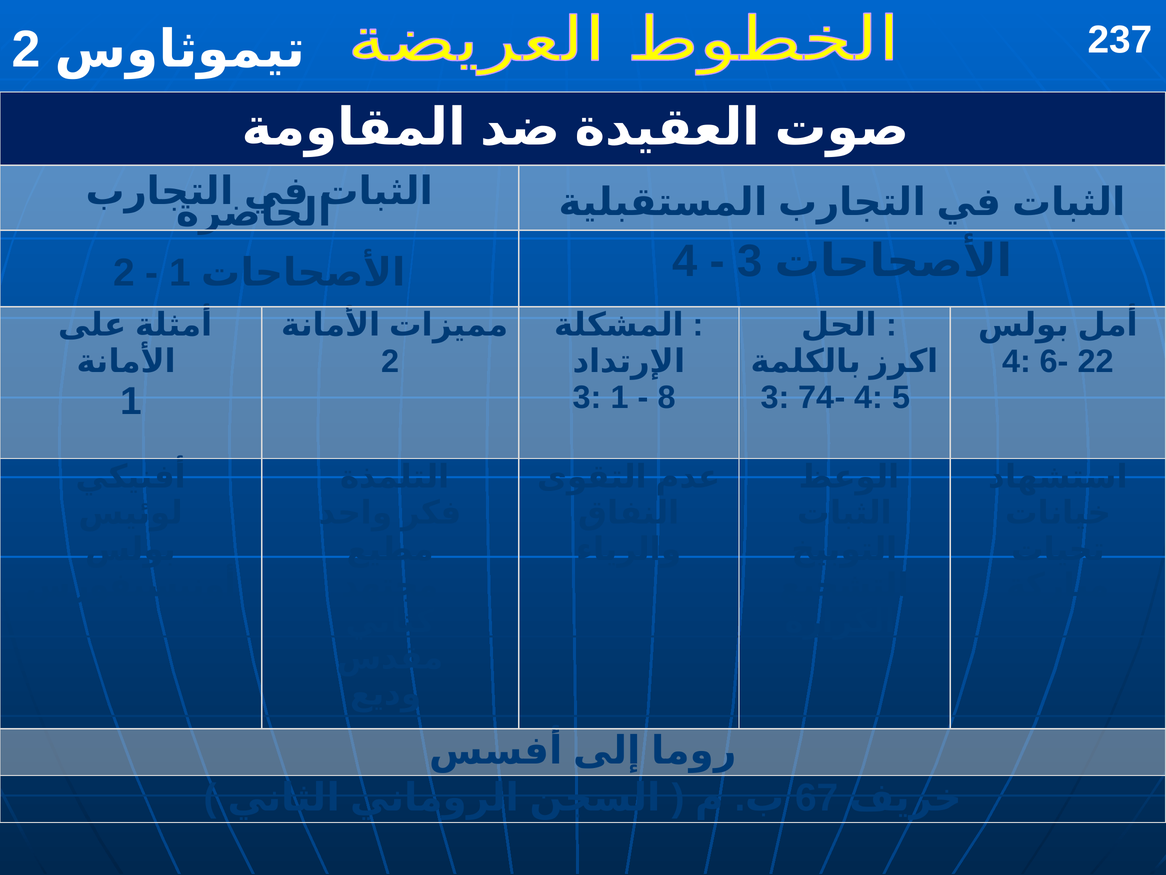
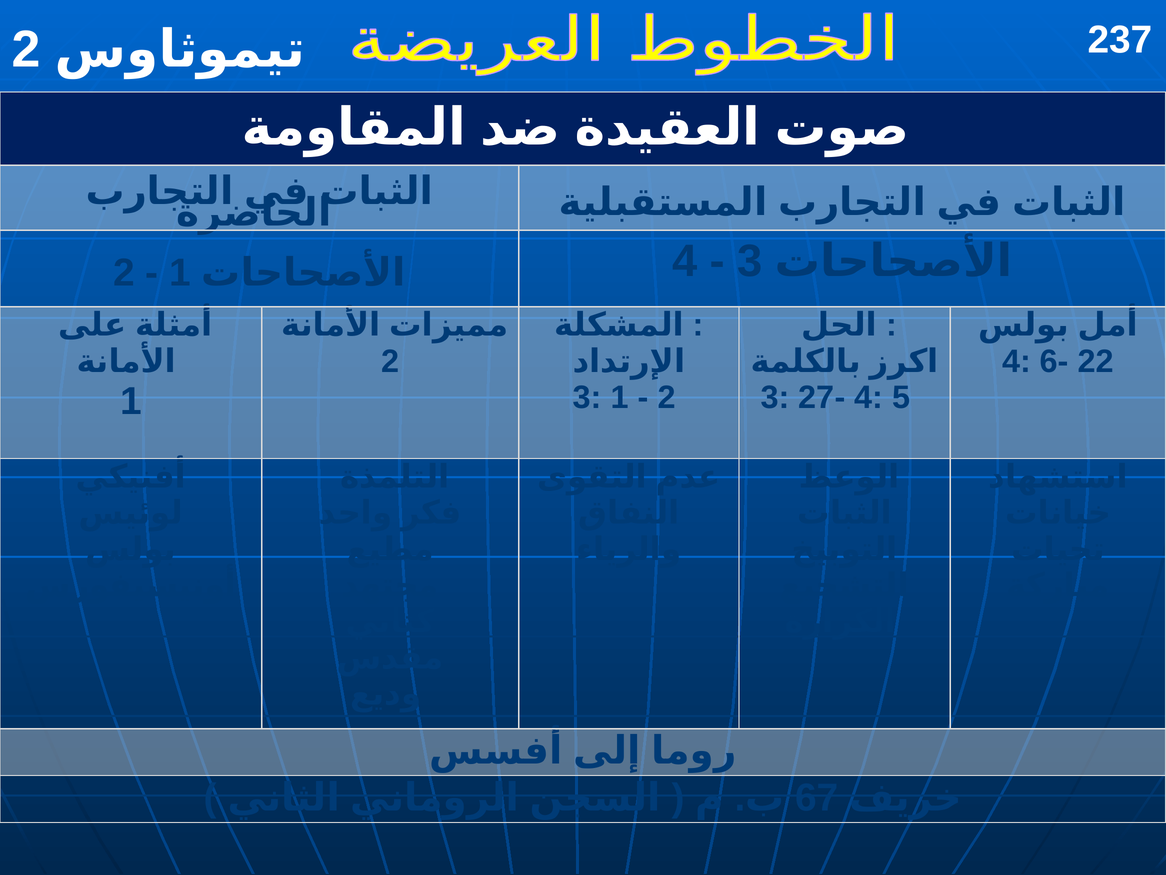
8: 8 -> 2 (667, 397)
74-: 74- -> 27- (822, 397)
